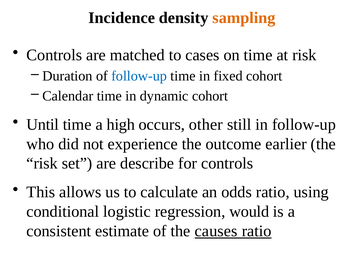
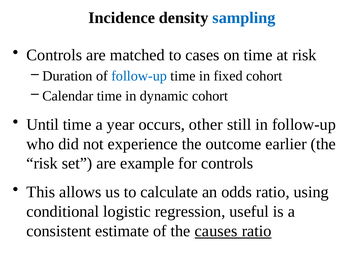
sampling colour: orange -> blue (244, 18)
high: high -> year (121, 125)
describe: describe -> example (147, 163)
would: would -> useful (249, 212)
